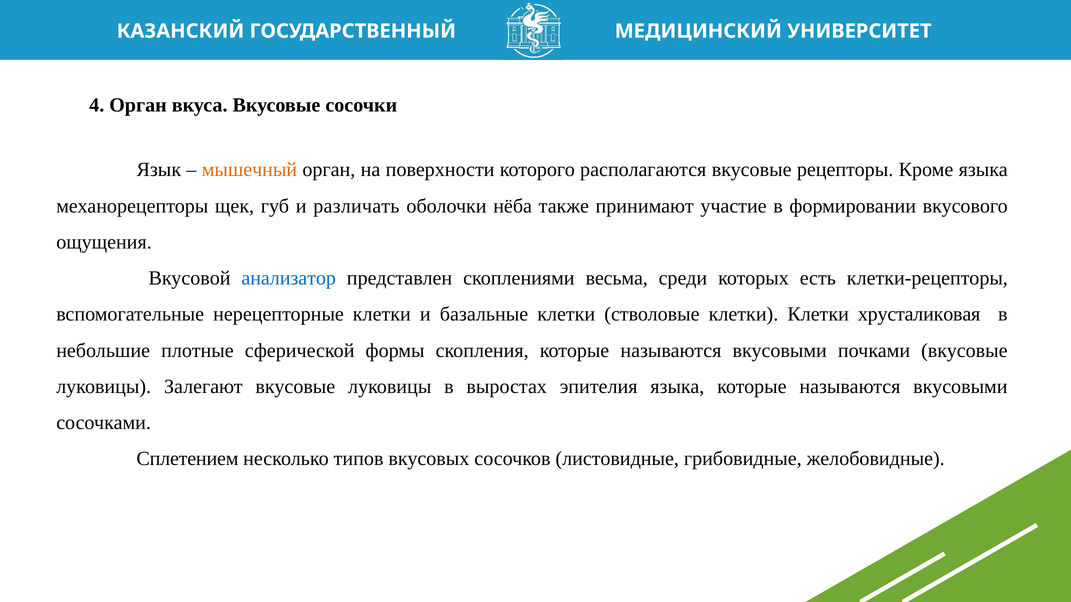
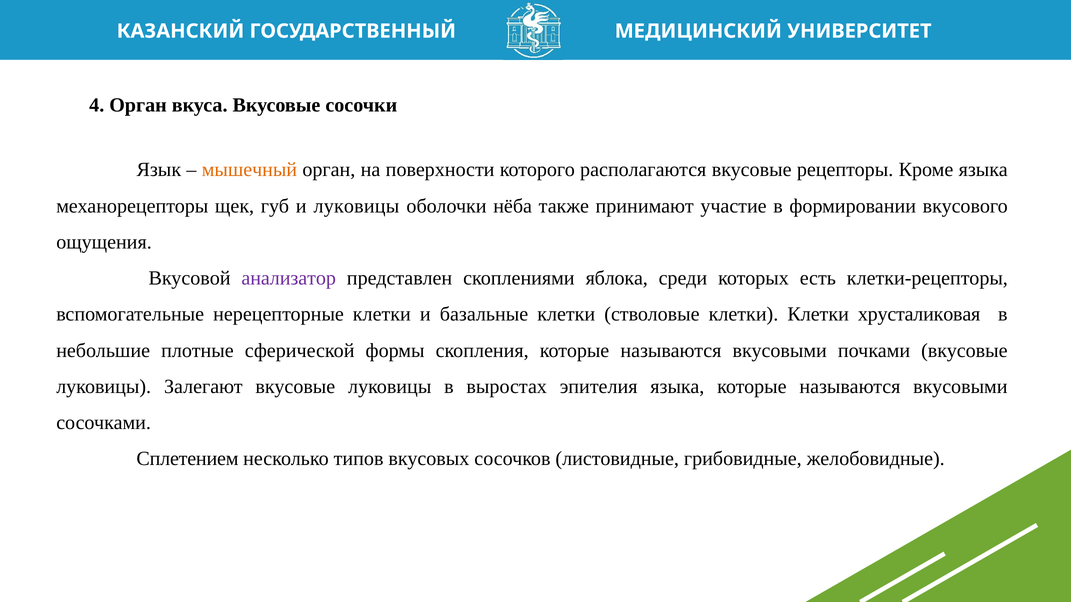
и различать: различать -> луковицы (356, 206)
анализатор colour: blue -> purple (289, 278)
весьма: весьма -> яблока (617, 278)
